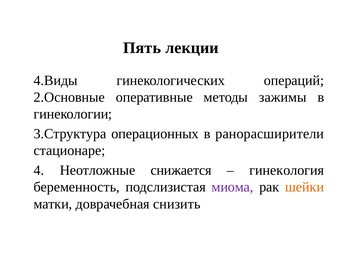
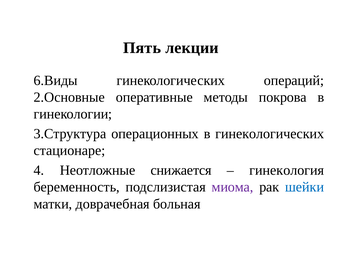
4.Виды: 4.Виды -> 6.Виды (56, 80)
зажимы: зажимы -> покрова (283, 97)
в ранорасширители: ранорасширители -> гинекологических (270, 134)
шейки colour: orange -> blue (305, 187)
снизить: снизить -> больная (177, 204)
